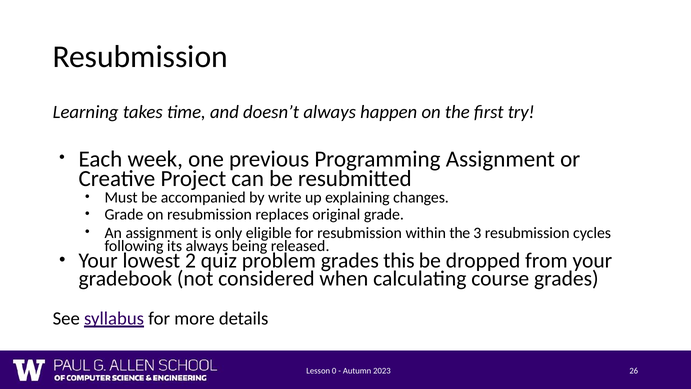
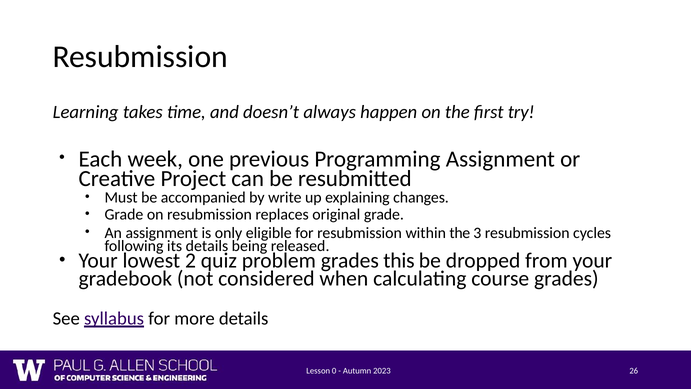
its always: always -> details (207, 246)
